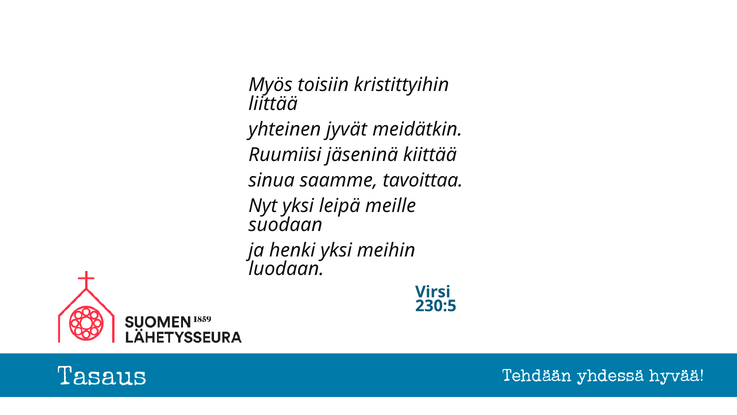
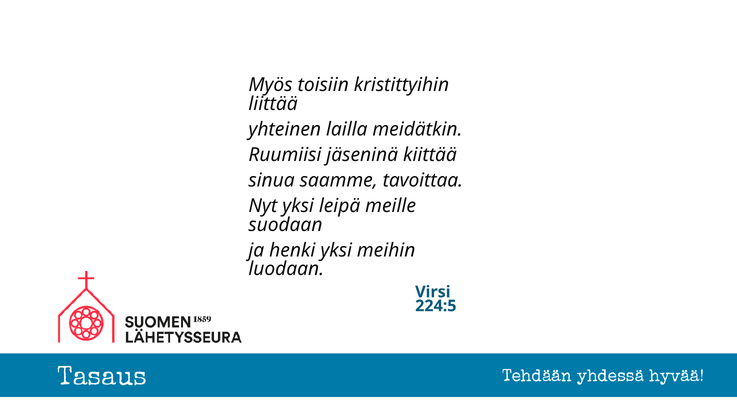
jyvät: jyvät -> lailla (347, 129)
230:5: 230:5 -> 224:5 (436, 306)
